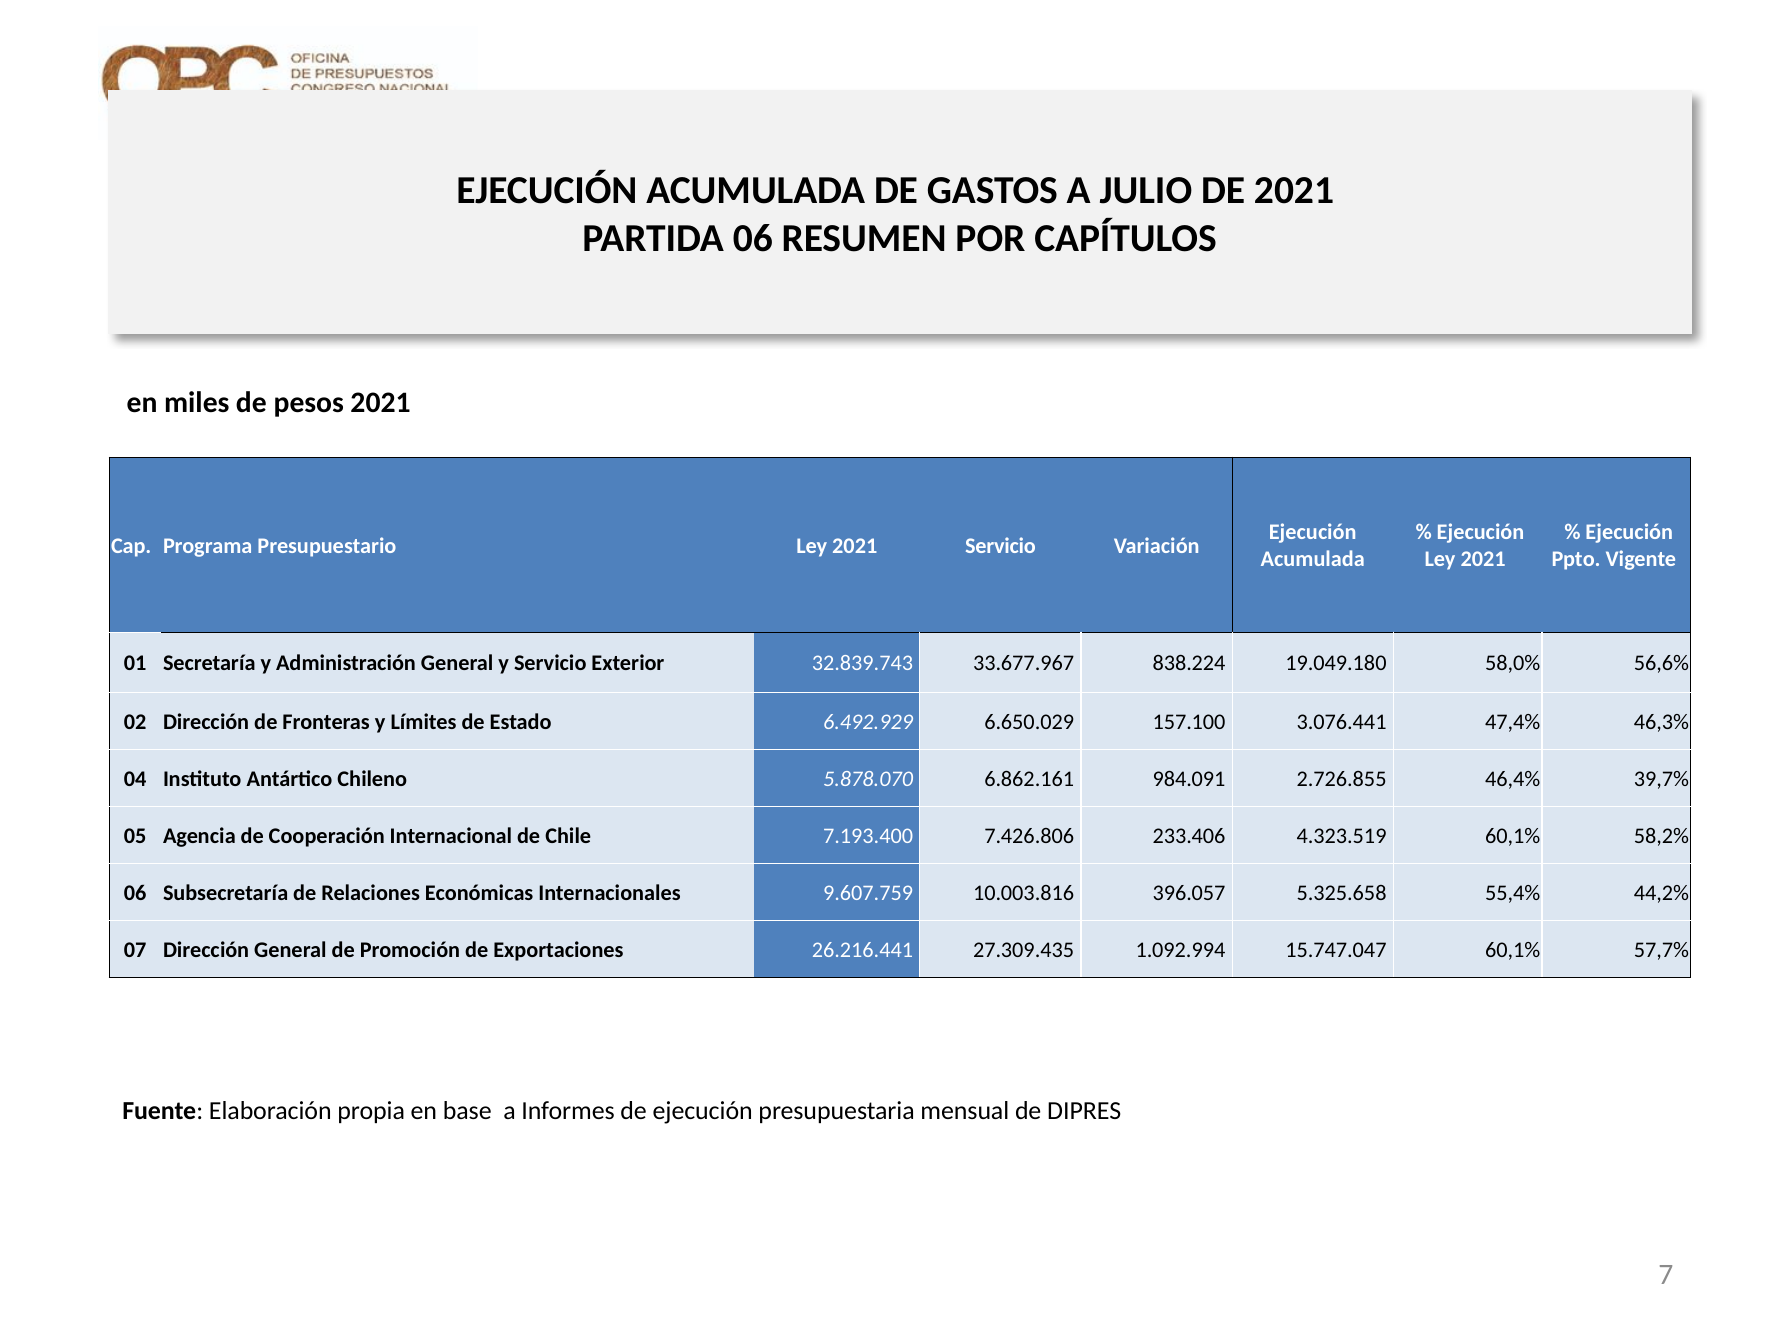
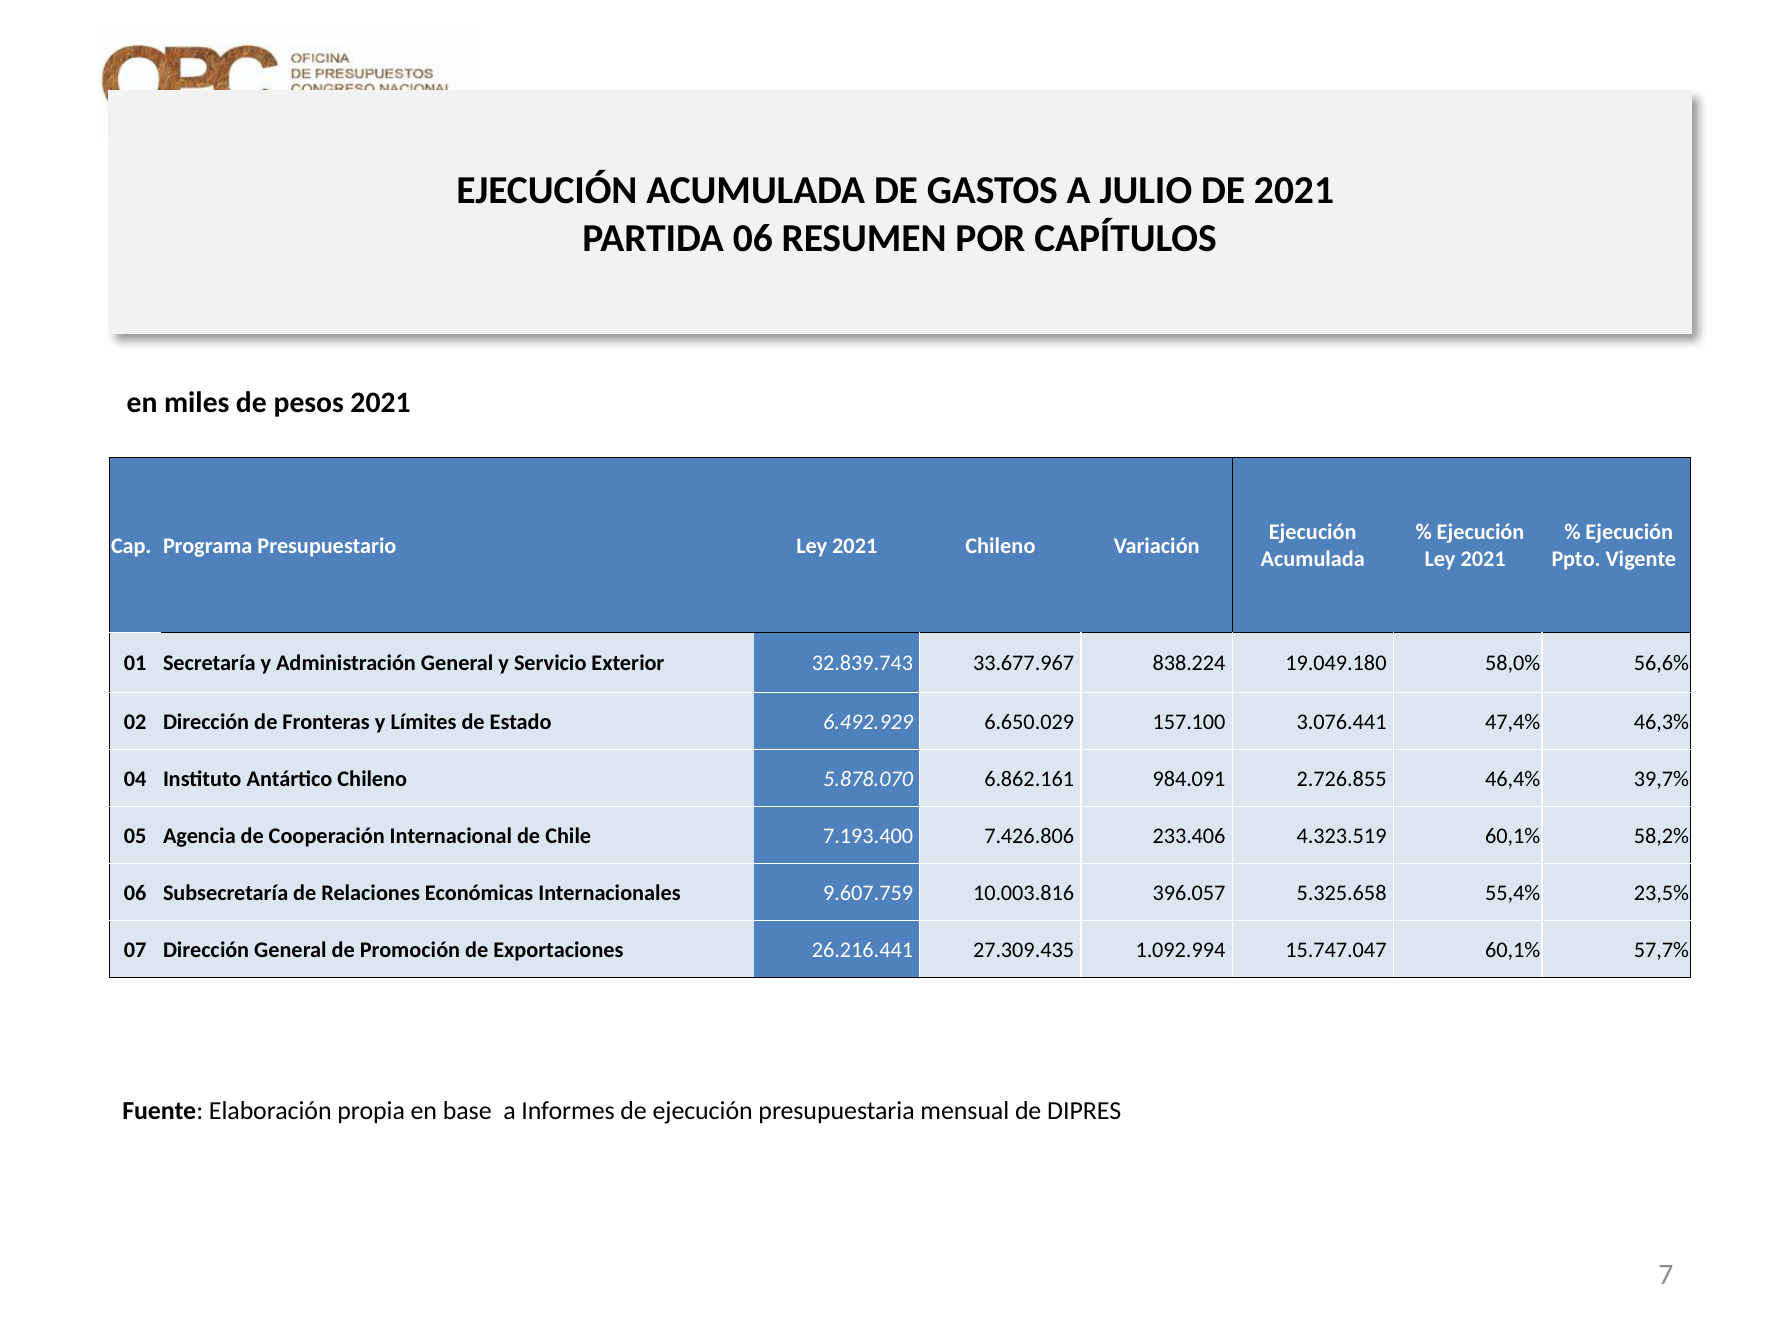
2021 Servicio: Servicio -> Chileno (1000, 546)
44,2%: 44,2% -> 23,5% (1661, 893)
